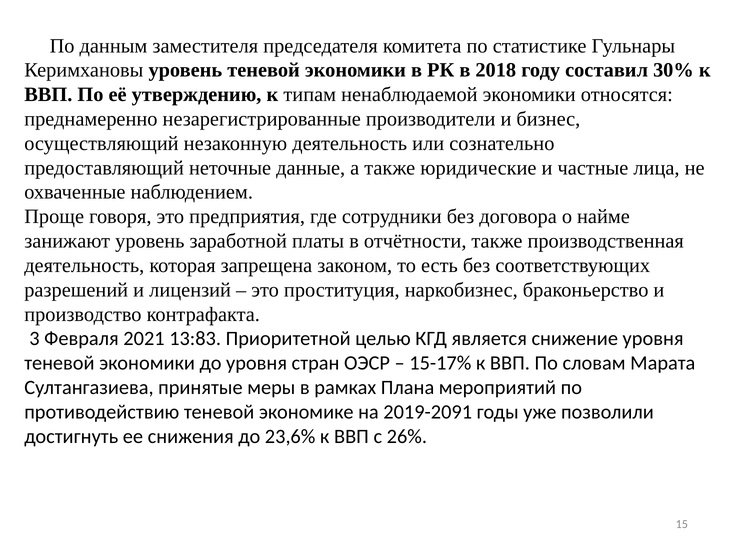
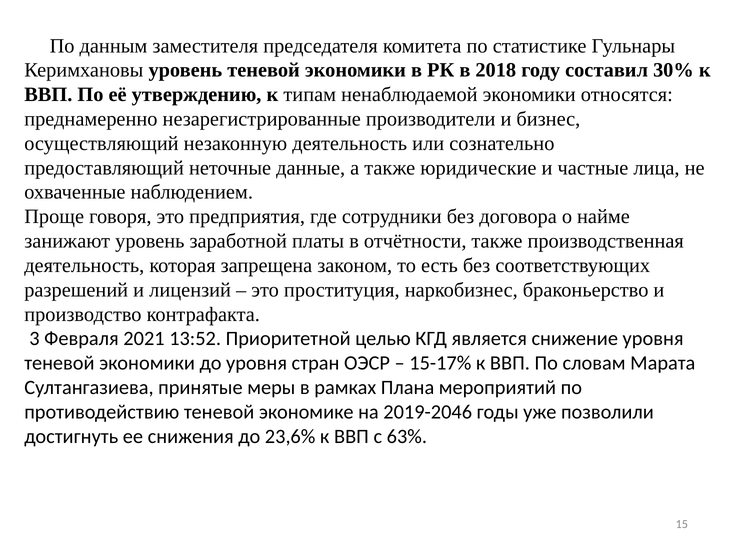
13:83: 13:83 -> 13:52 (195, 339)
2019-2091: 2019-2091 -> 2019-2046 (428, 412)
26%: 26% -> 63% (407, 436)
